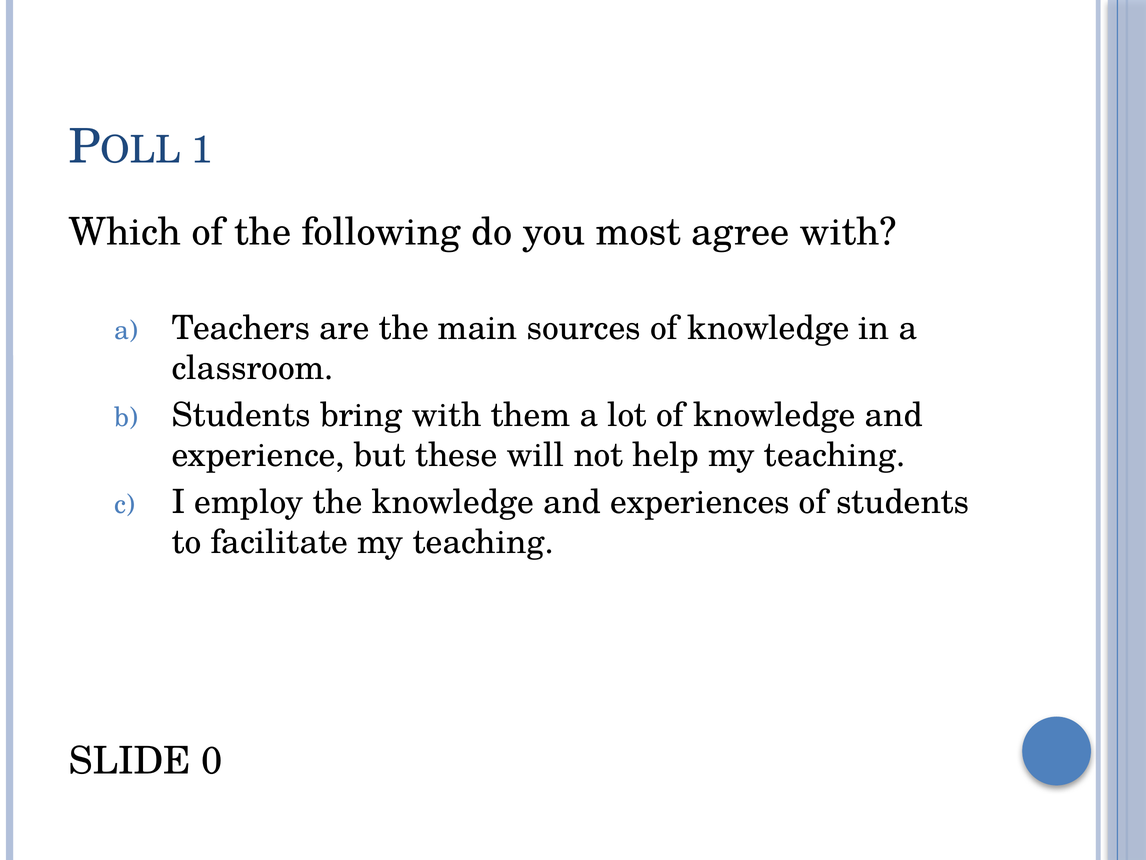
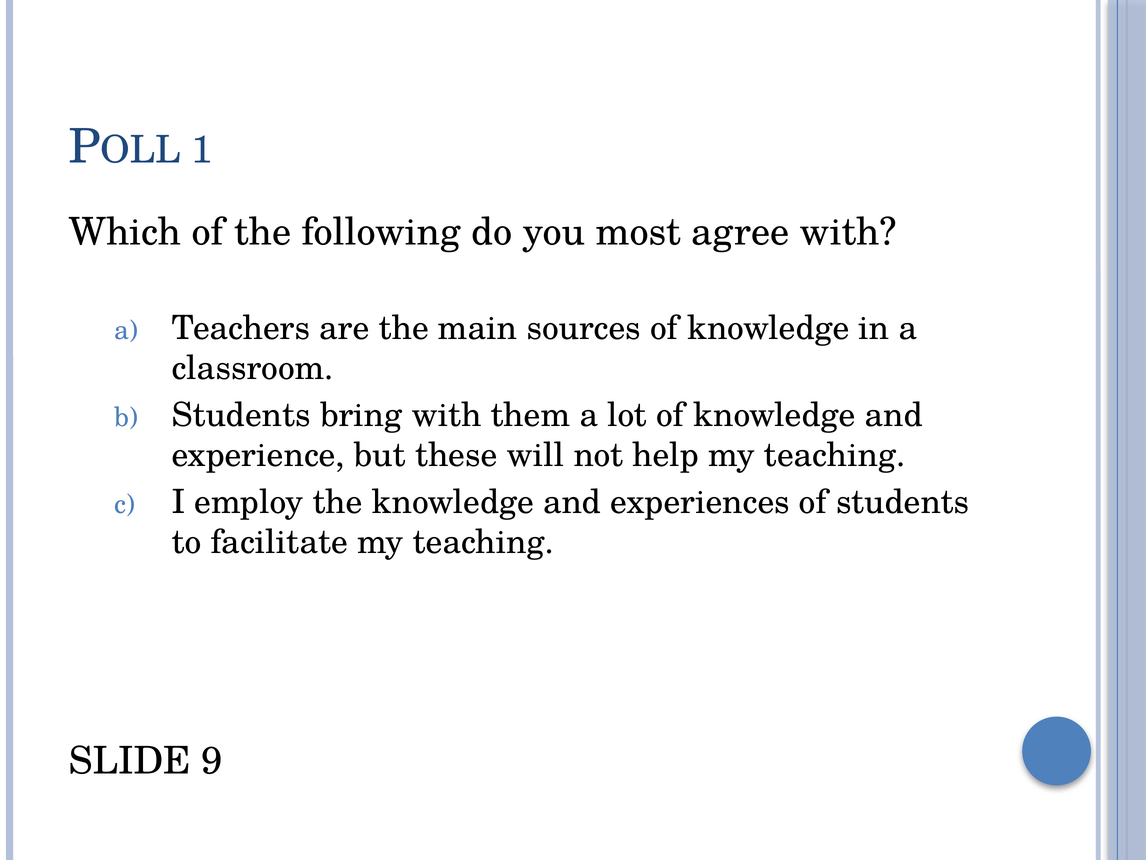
0: 0 -> 9 (212, 761)
